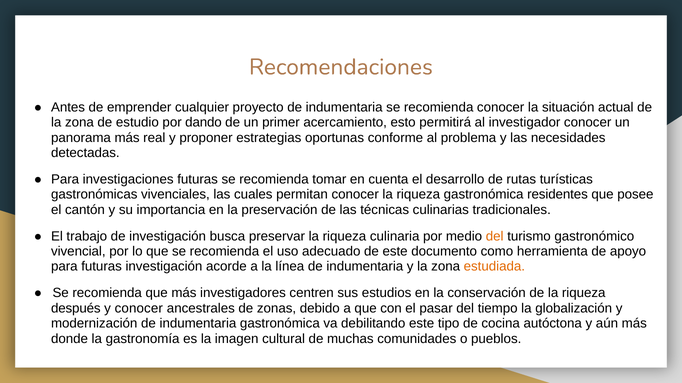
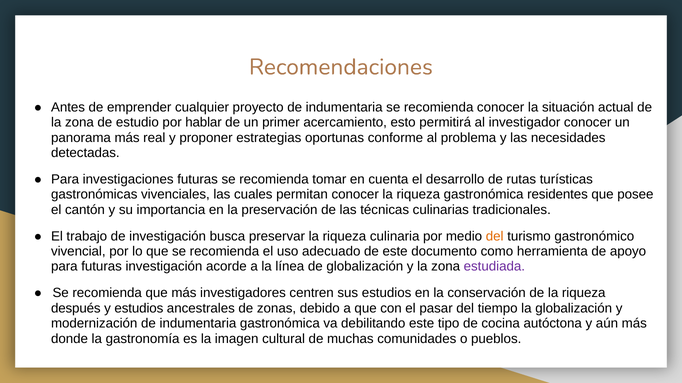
dando: dando -> hablar (204, 123)
línea de indumentaria: indumentaria -> globalización (365, 267)
estudiada colour: orange -> purple (494, 267)
y conocer: conocer -> estudios (139, 309)
